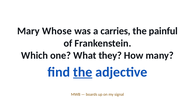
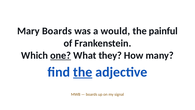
Mary Whose: Whose -> Boards (57, 31)
carries: carries -> would (115, 31)
one underline: none -> present (61, 55)
